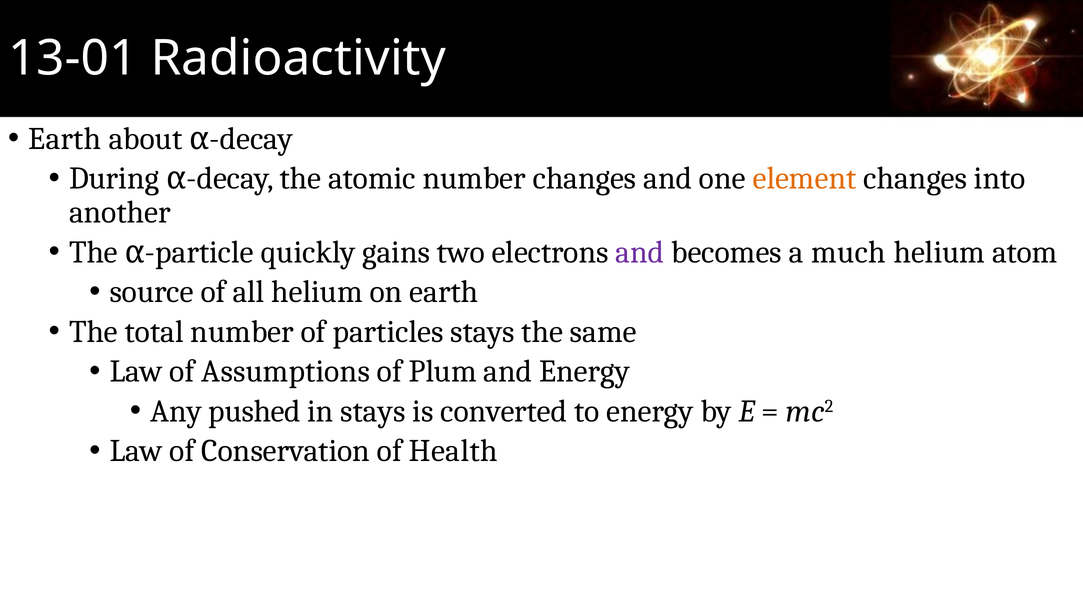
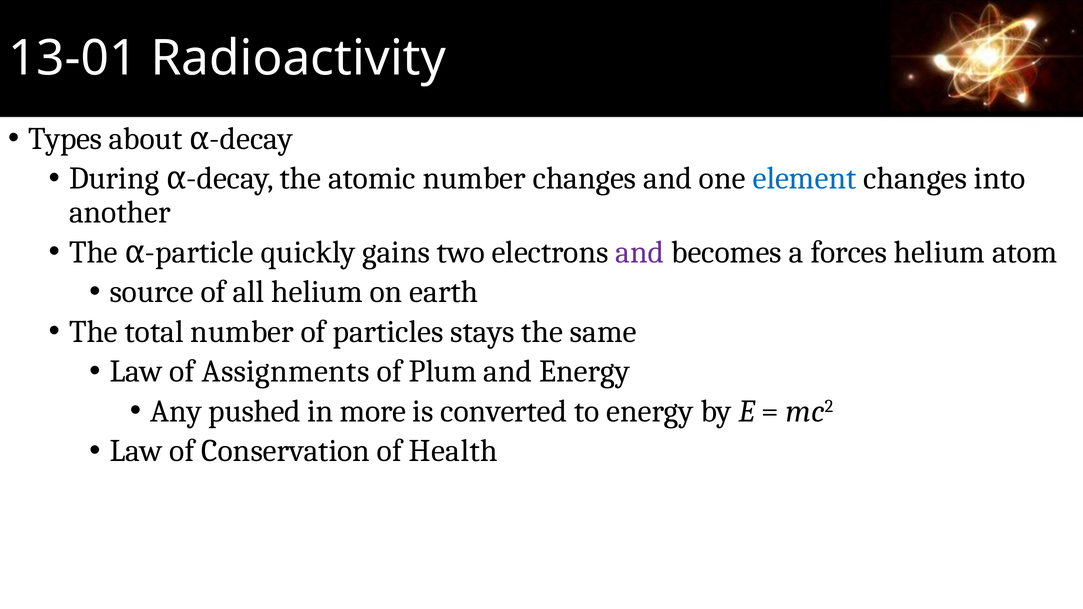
Earth: Earth -> Types (65, 139)
element colour: orange -> blue (805, 178)
much: much -> forces (849, 252)
Assumptions: Assumptions -> Assignments (286, 372)
in stays: stays -> more (373, 411)
